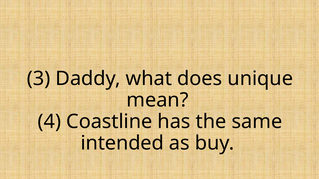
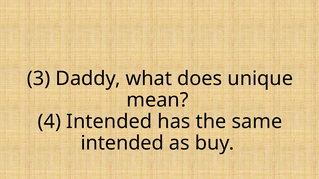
4 Coastline: Coastline -> Intended (109, 122)
